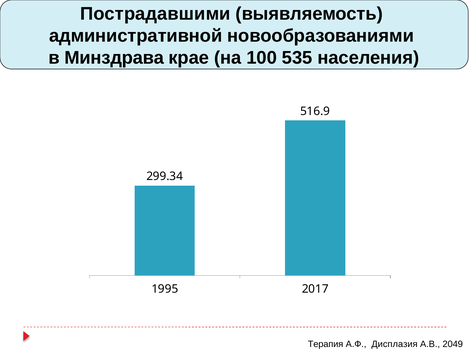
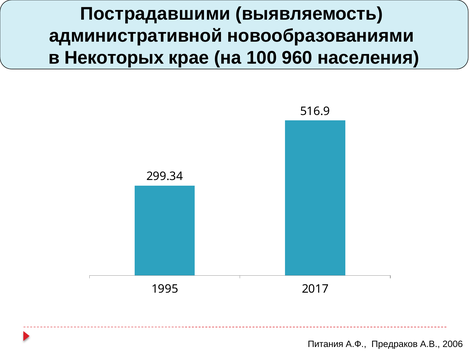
Минздрава: Минздрава -> Некоторых (114, 58)
535: 535 -> 960 (297, 58)
Терапия: Терапия -> Питания (326, 344)
Дисплазия: Дисплазия -> Предраков (395, 344)
2049: 2049 -> 2006 (453, 344)
